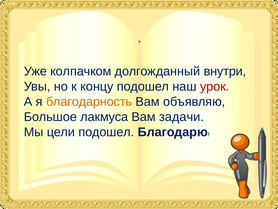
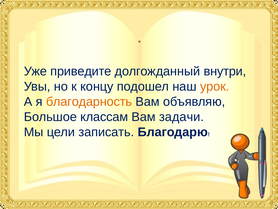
колпачком: колпачком -> приведите (81, 71)
урок colour: red -> orange (215, 86)
лакмуса: лакмуса -> классам (104, 117)
цели подошел: подошел -> записать (106, 132)
